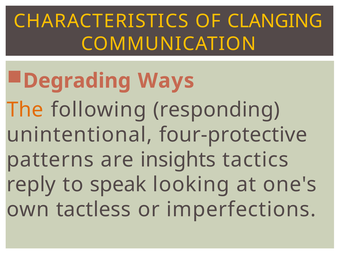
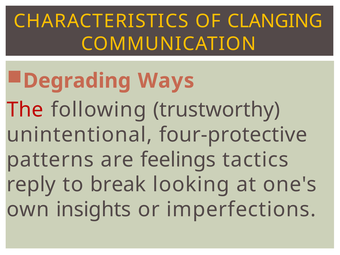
The colour: orange -> red (25, 110)
responding: responding -> trustworthy (217, 110)
insights: insights -> feelings (178, 160)
speak: speak -> break (118, 185)
tactless: tactless -> insights (94, 210)
